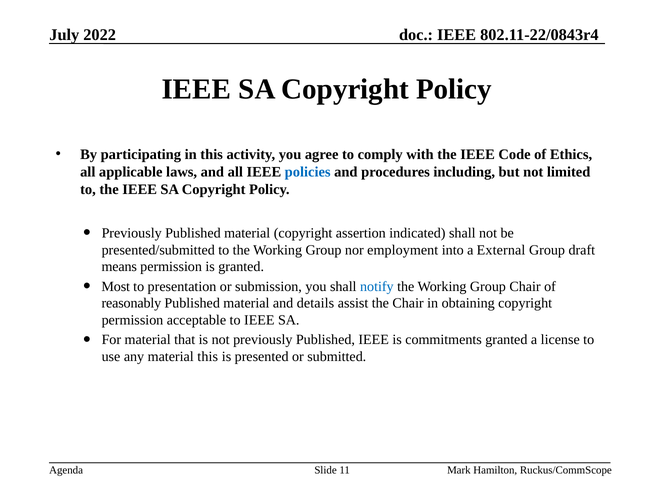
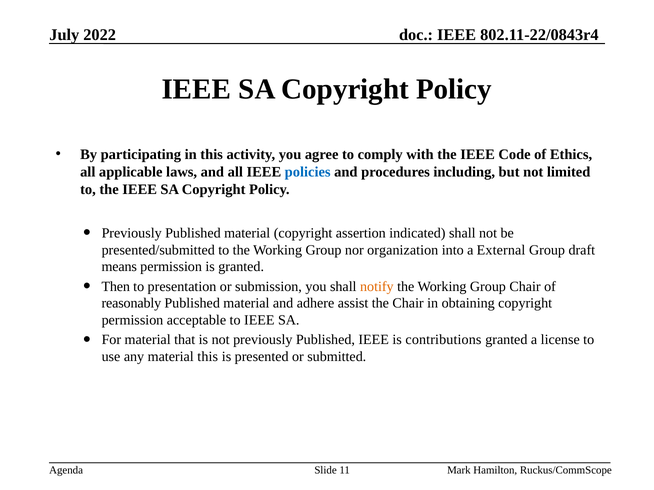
employment: employment -> organization (403, 250)
Most: Most -> Then (116, 287)
notify colour: blue -> orange (377, 287)
details: details -> adhere (316, 304)
commitments: commitments -> contributions (443, 340)
